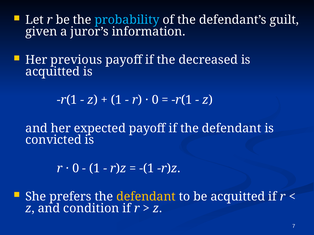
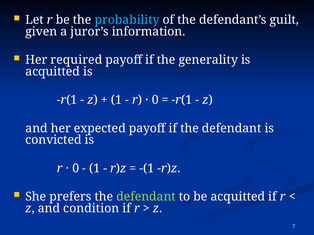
previous: previous -> required (76, 60)
decreased: decreased -> generality (208, 60)
defendant colour: yellow -> light green (146, 197)
